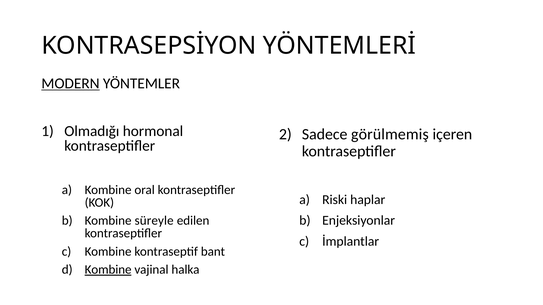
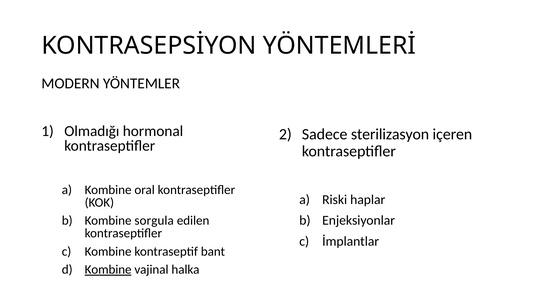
MODERN underline: present -> none (70, 84)
görülmemiş: görülmemiş -> sterilizasyon (390, 135)
süreyle: süreyle -> sorgula (154, 221)
